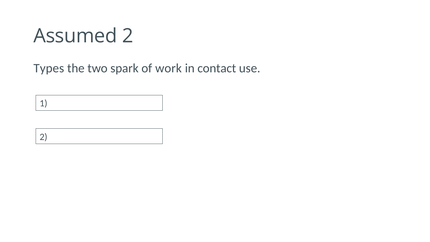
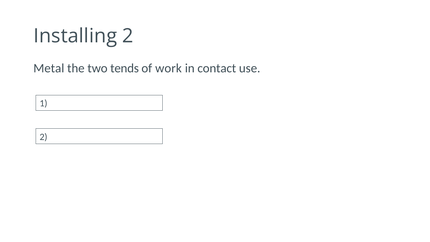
Assumed: Assumed -> Installing (75, 36)
Types: Types -> Metal (49, 68)
spark: spark -> tends (125, 68)
